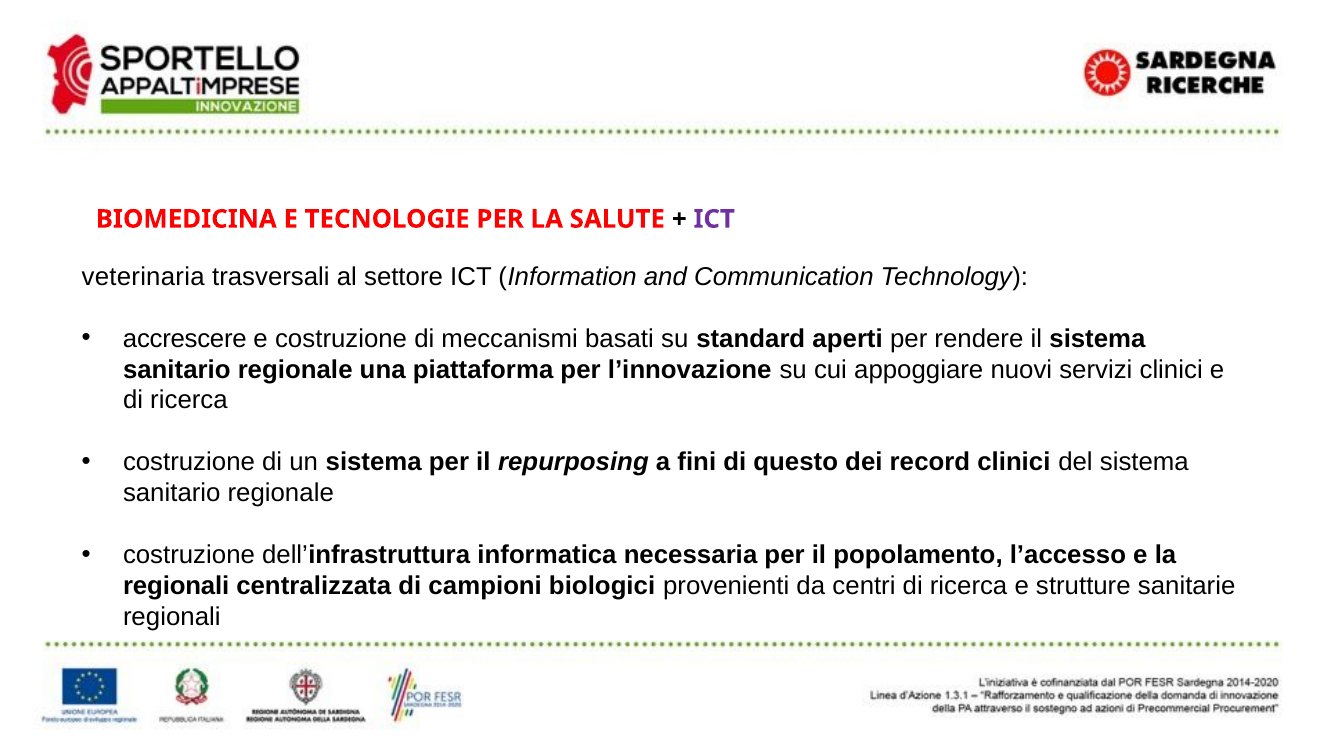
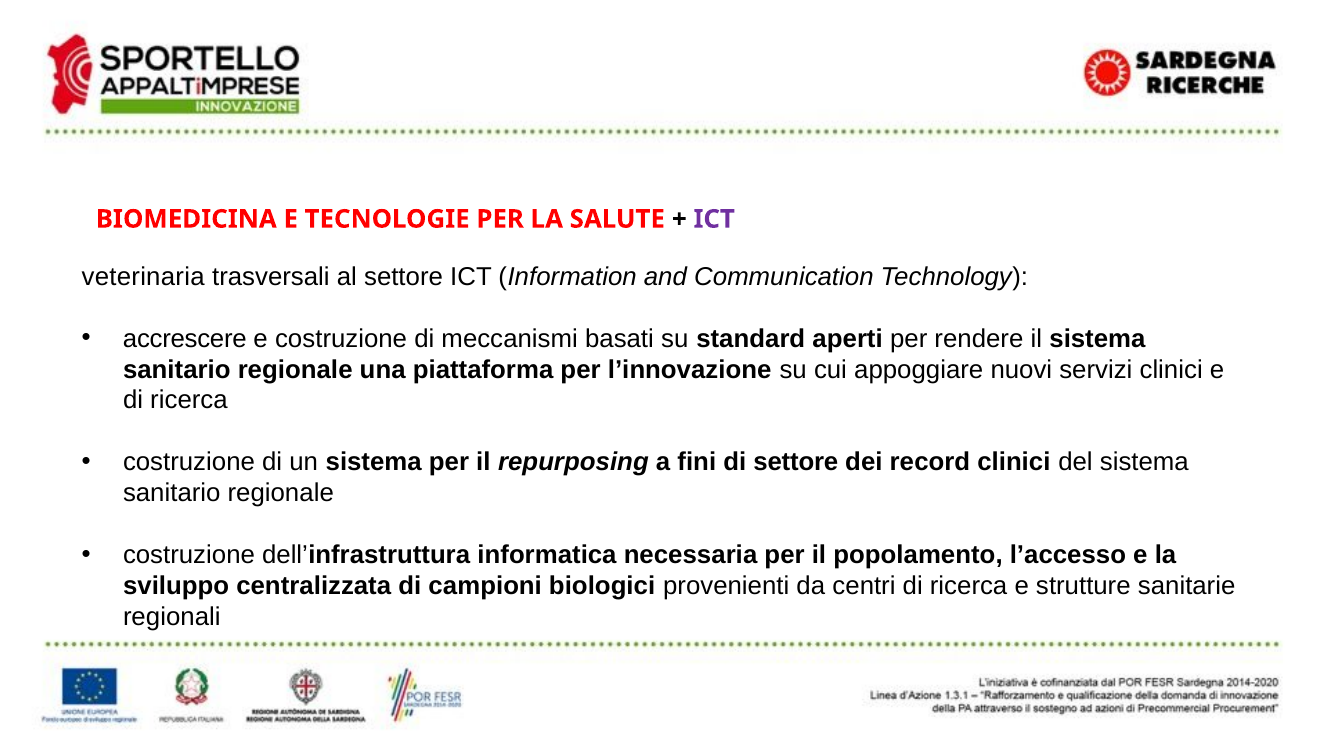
di questo: questo -> settore (796, 462)
regionali: regionali -> sviluppo (176, 586)
